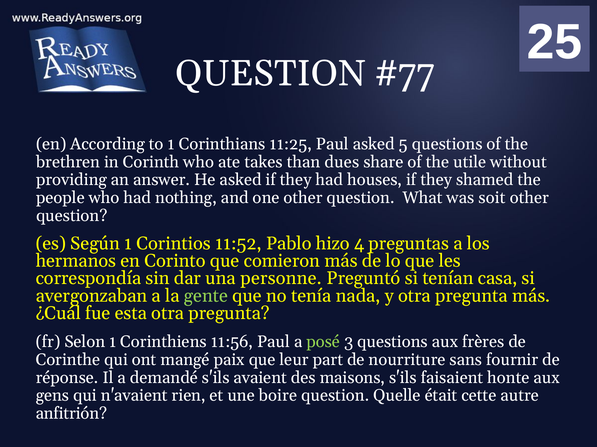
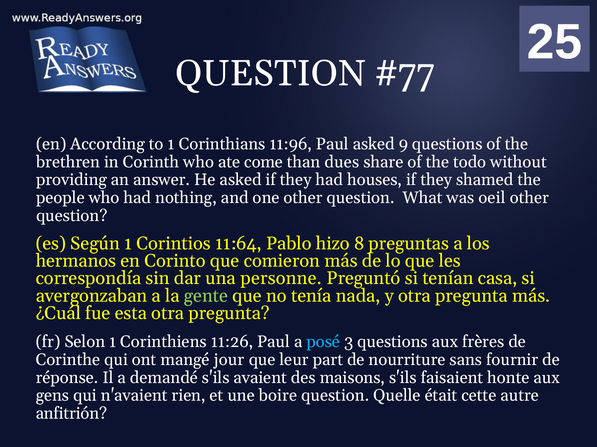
11:25: 11:25 -> 11:96 (291, 144)
5: 5 -> 9 (403, 144)
takes: takes -> come (264, 162)
utile: utile -> todo (470, 162)
soit: soit -> oeil (492, 198)
11:52: 11:52 -> 11:64 (238, 244)
4: 4 -> 8 (359, 244)
11:56: 11:56 -> 11:26 (232, 342)
posé colour: light green -> light blue (323, 342)
paix: paix -> jour (229, 360)
